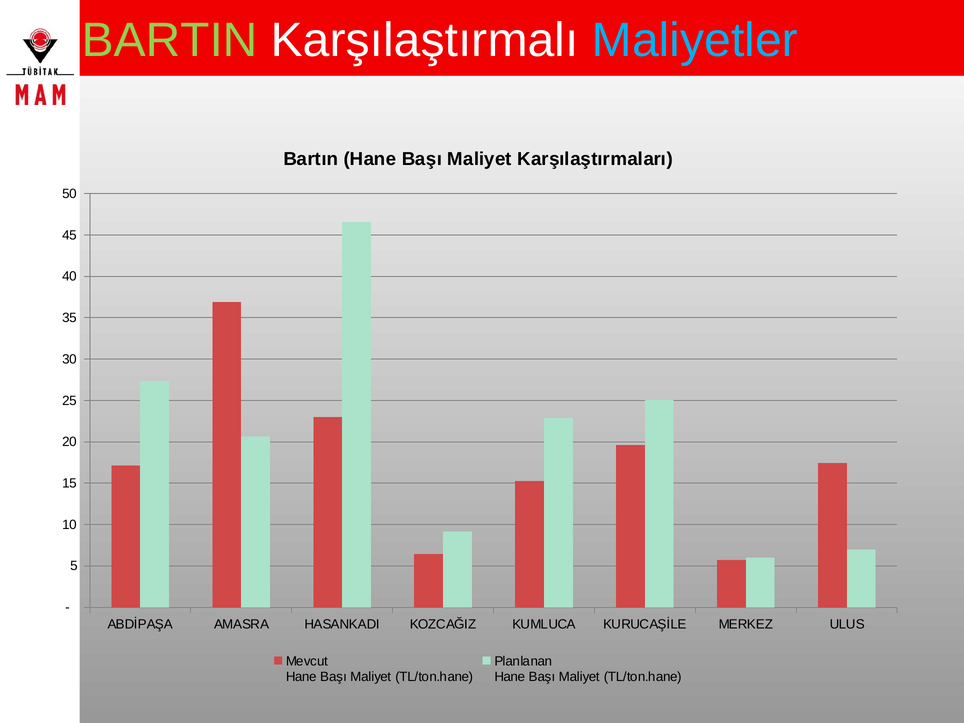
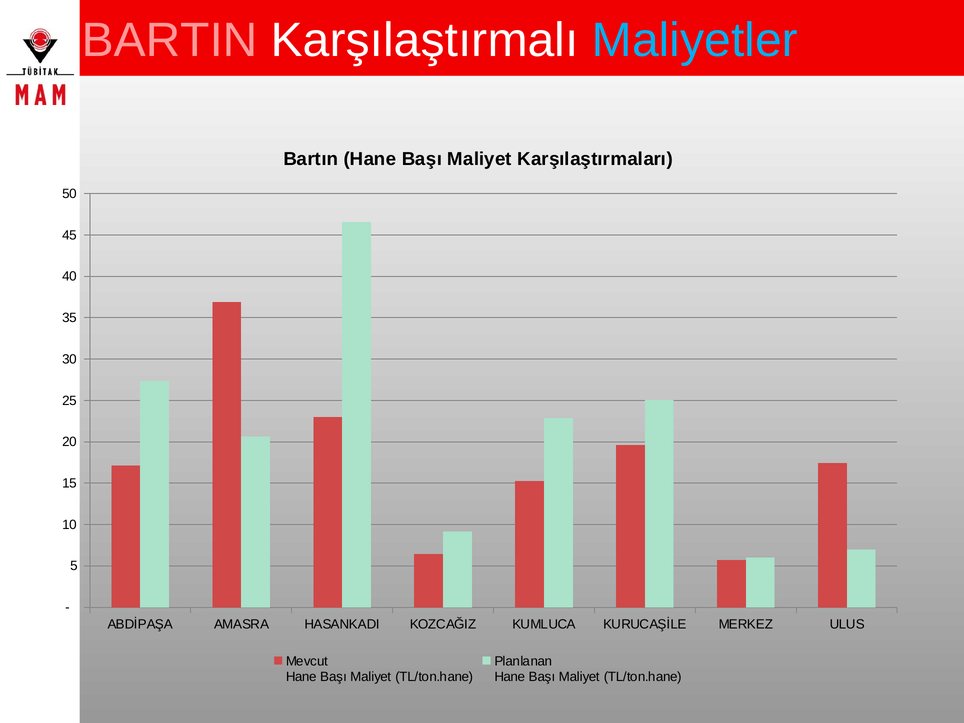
BARTIN colour: light green -> pink (170, 41)
